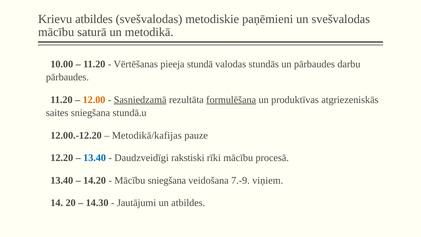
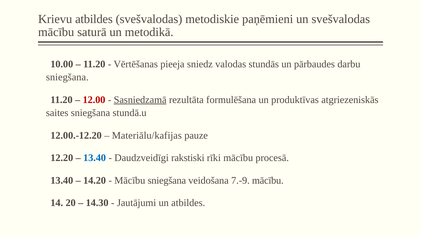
stundā: stundā -> sniedz (200, 64)
pārbaudes: pārbaudes -> sniegšana (67, 77)
12.00 colour: orange -> red (94, 100)
formulēšana underline: present -> none (231, 100)
Metodikā/kafijas: Metodikā/kafijas -> Materiālu/kafijas (147, 135)
7.-9 viņiem: viņiem -> mācību (268, 180)
